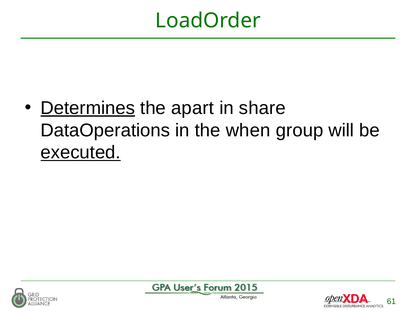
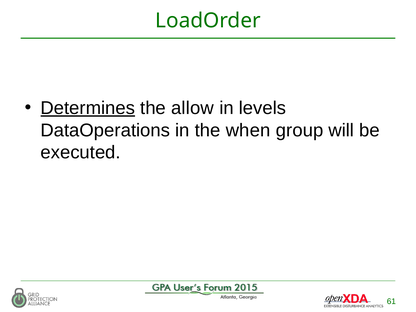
apart: apart -> allow (193, 108)
share: share -> levels (263, 108)
executed underline: present -> none (81, 152)
